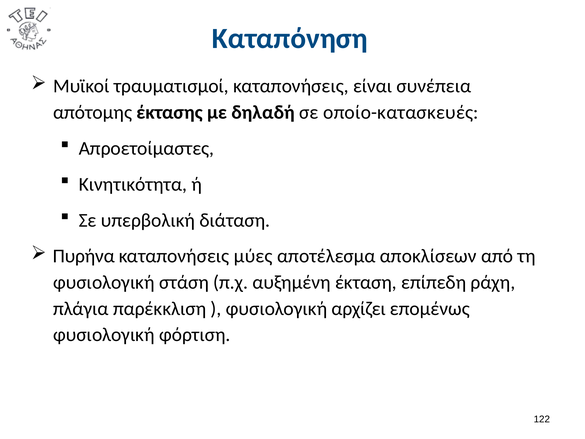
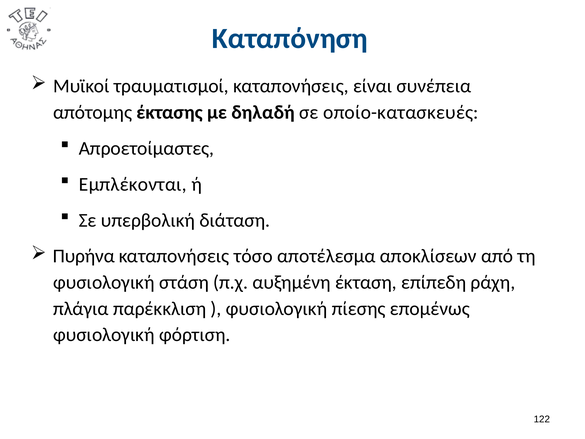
Κινητικότητα: Κινητικότητα -> Εμπλέκονται (133, 184)
μύες: μύες -> τόσο (253, 256)
αρχίζει: αρχίζει -> πίεσης (359, 308)
